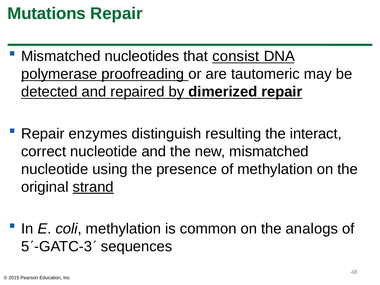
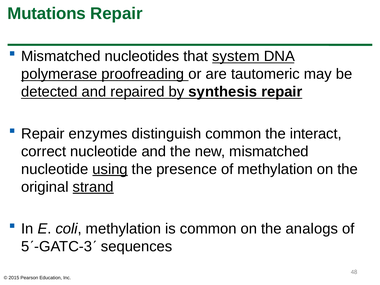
consist: consist -> system (236, 56)
dimerized: dimerized -> synthesis (223, 92)
distinguish resulting: resulting -> common (233, 134)
using underline: none -> present (110, 169)
